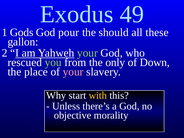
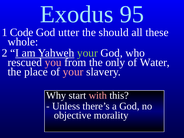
49: 49 -> 95 (132, 14)
Gods: Gods -> Code (22, 32)
pour: pour -> utter (69, 32)
gallon: gallon -> whole (23, 42)
you colour: light green -> pink (53, 62)
Down: Down -> Water (155, 62)
with colour: yellow -> pink (98, 95)
